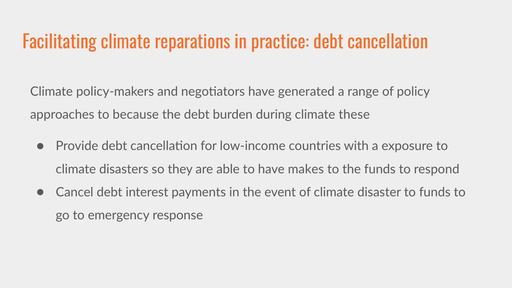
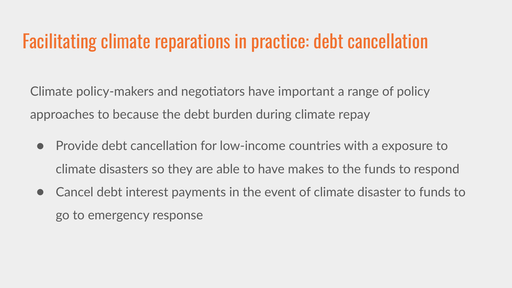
generated: generated -> important (306, 92)
these: these -> repay (354, 115)
